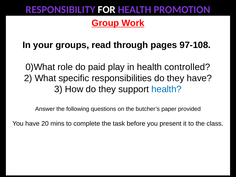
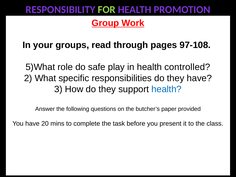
FOR colour: white -> light green (107, 10)
0)What: 0)What -> 5)What (40, 67)
paid: paid -> safe (97, 67)
